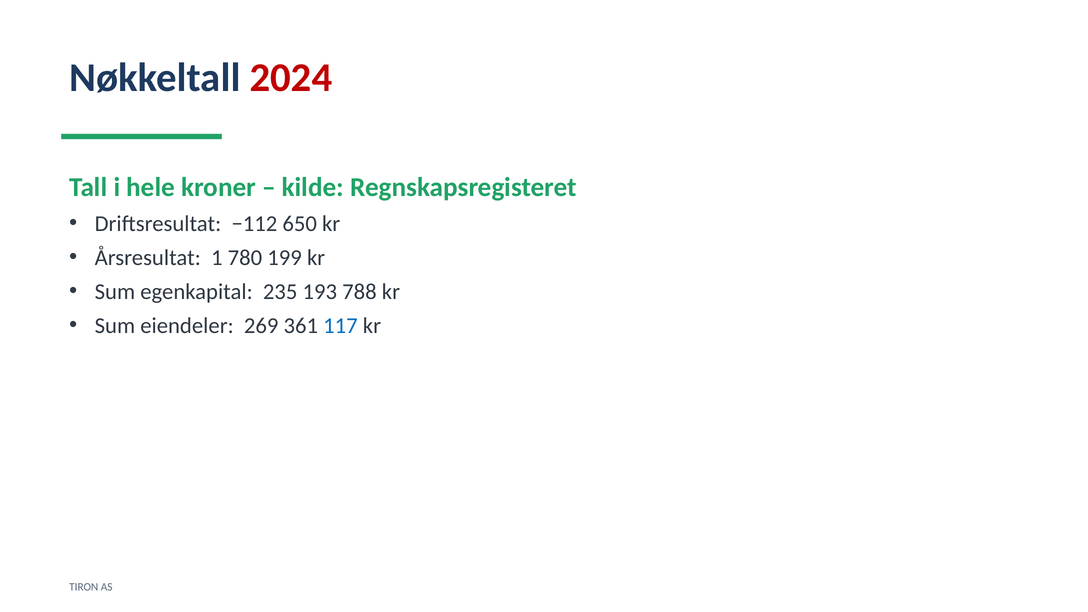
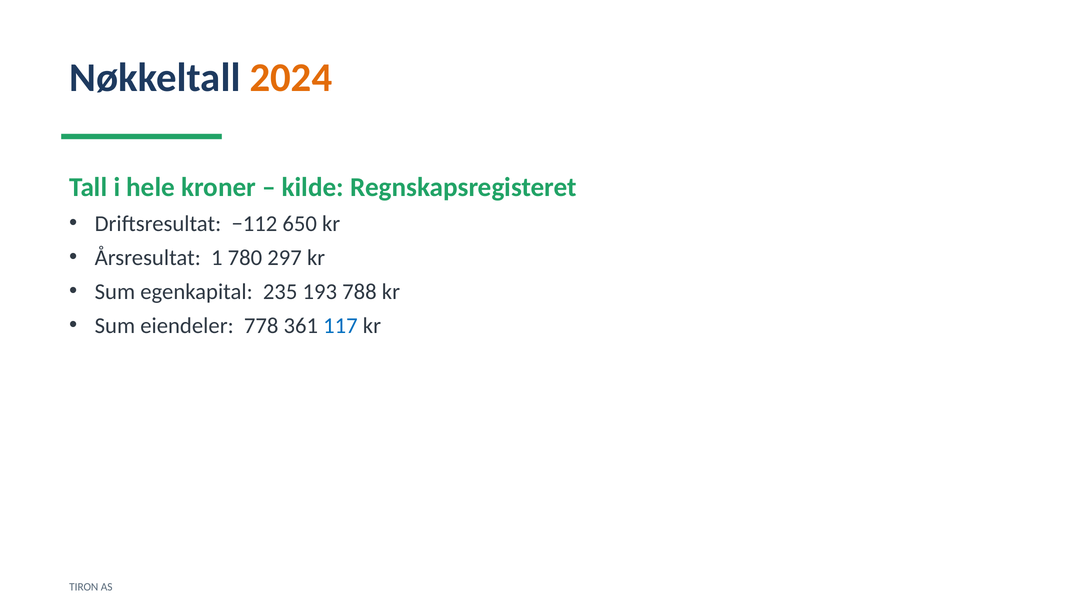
2024 colour: red -> orange (291, 78)
199: 199 -> 297 (285, 258)
269: 269 -> 778 (261, 326)
